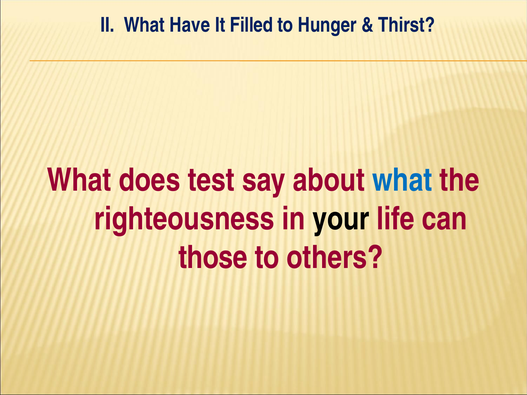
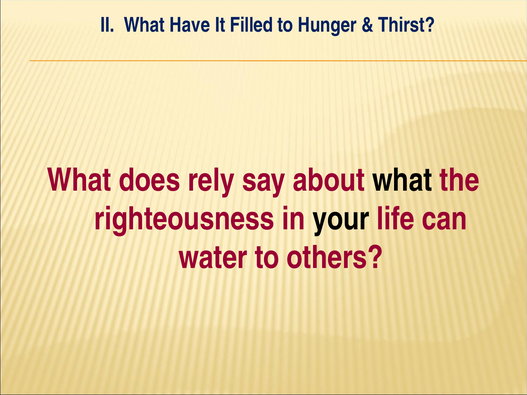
test: test -> rely (211, 180)
what colour: blue -> black (402, 180)
those: those -> water (213, 258)
